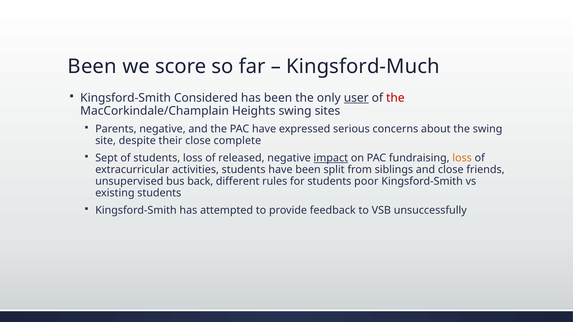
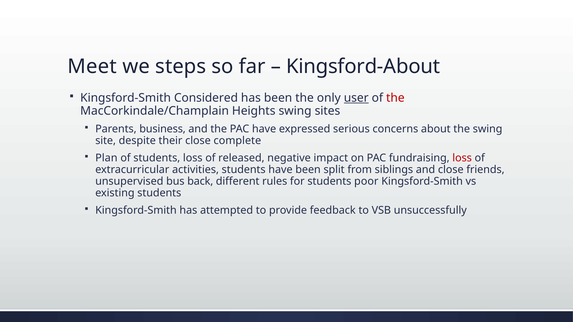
Been: Been -> Meet (92, 67)
score: score -> steps (181, 67)
Kingsford-Much: Kingsford-Much -> Kingsford-About (363, 67)
Parents negative: negative -> business (163, 129)
Sept: Sept -> Plan (106, 158)
impact underline: present -> none (331, 158)
loss colour: orange -> red (462, 158)
